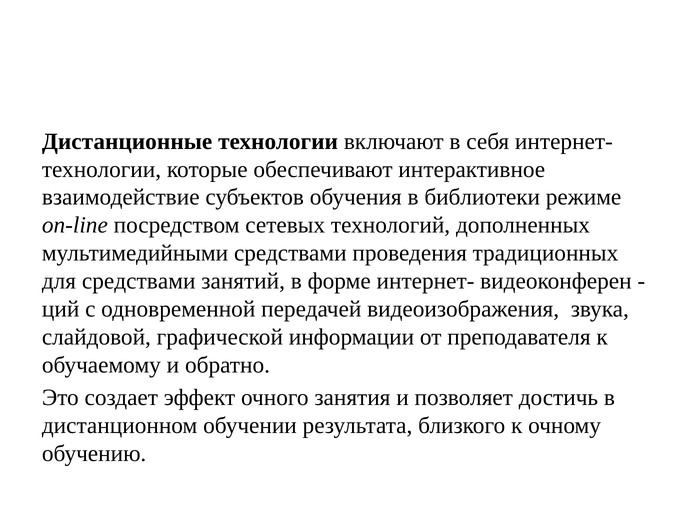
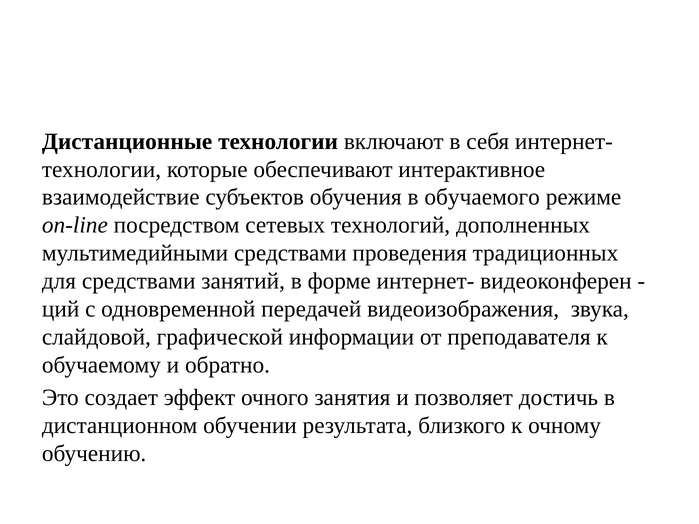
библиотеки: библиотеки -> обучаемого (482, 197)
